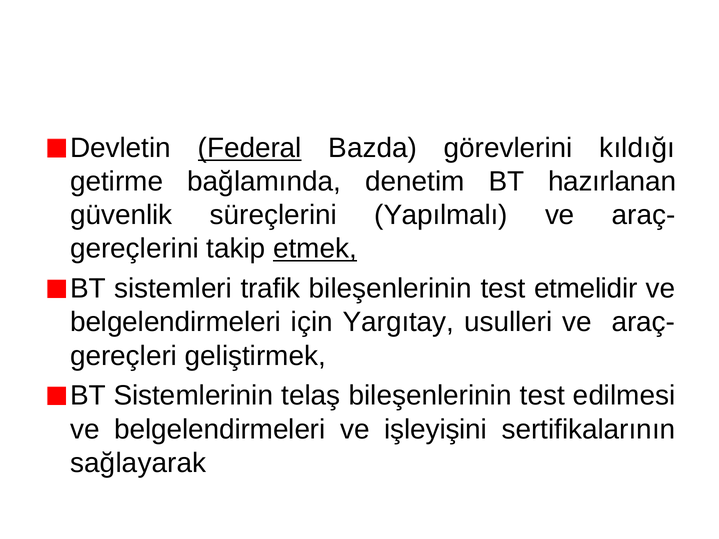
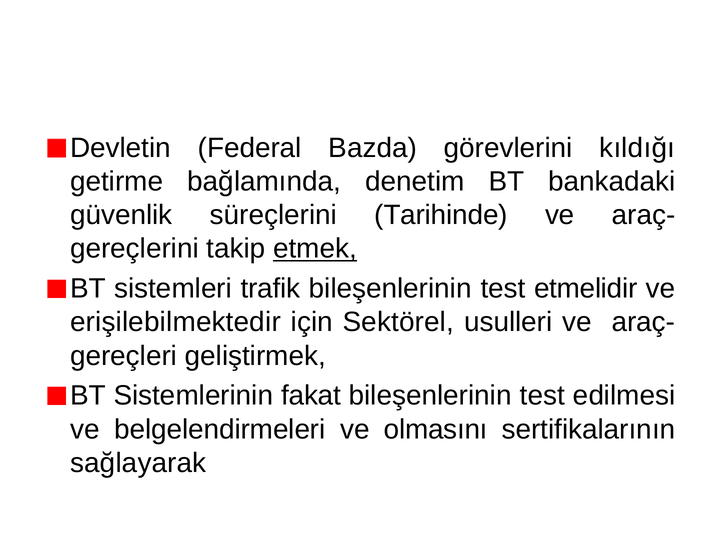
Federal underline: present -> none (250, 148)
hazırlanan: hazırlanan -> bankadaki (612, 182)
Yapılmalı: Yapılmalı -> Tarihinde (441, 215)
belgelendirmeleri: belgelendirmeleri -> erişilebilmektedir (175, 322)
Yargıtay: Yargıtay -> Sektörel (398, 322)
telaş: telaş -> fakat (311, 396)
işleyişini: işleyişini -> olmasını (436, 430)
